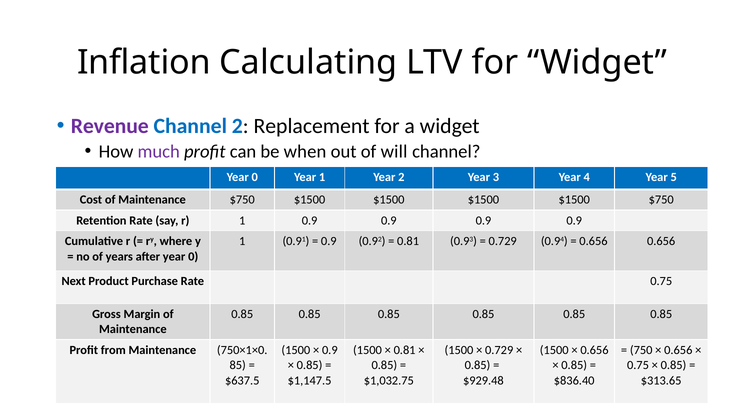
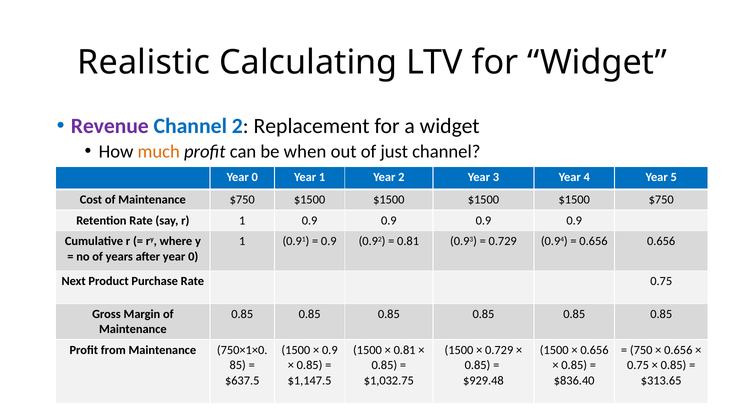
Inflation: Inflation -> Realistic (144, 63)
much colour: purple -> orange (159, 152)
will: will -> just (394, 152)
